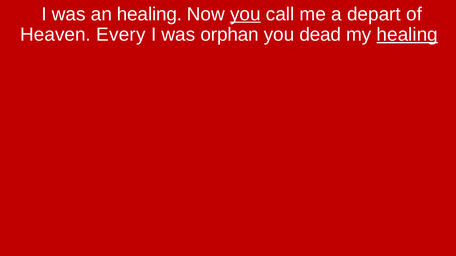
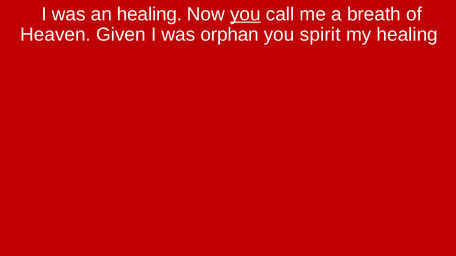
depart: depart -> breath (374, 14)
Every: Every -> Given (121, 35)
dead: dead -> spirit (320, 35)
healing underline: present -> none (407, 35)
